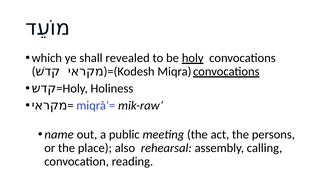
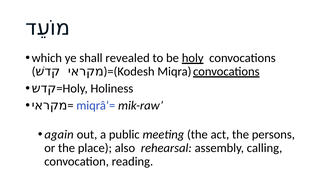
name: name -> again (59, 134)
